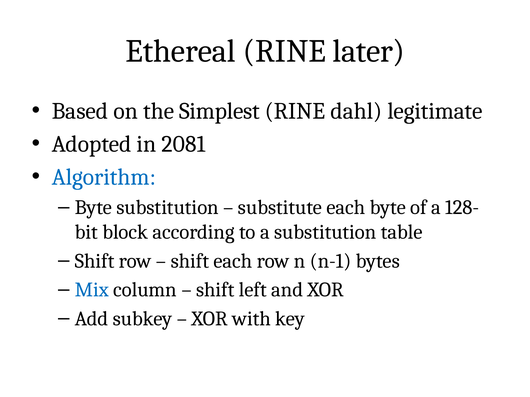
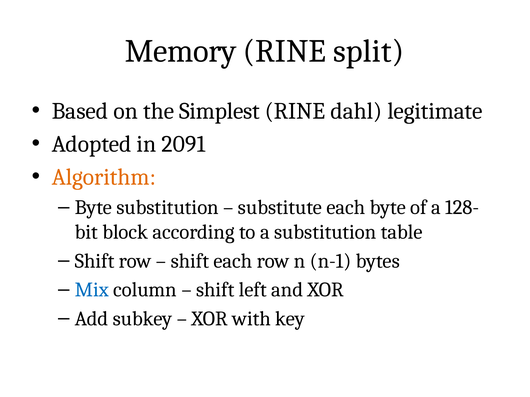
Ethereal: Ethereal -> Memory (181, 51)
later: later -> split (369, 51)
2081: 2081 -> 2091 (183, 144)
Algorithm colour: blue -> orange (104, 177)
